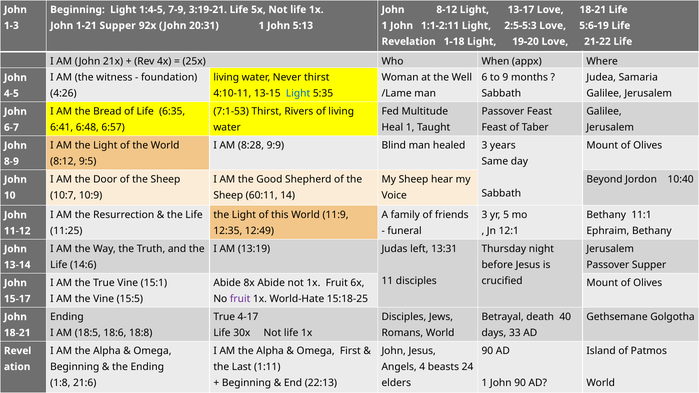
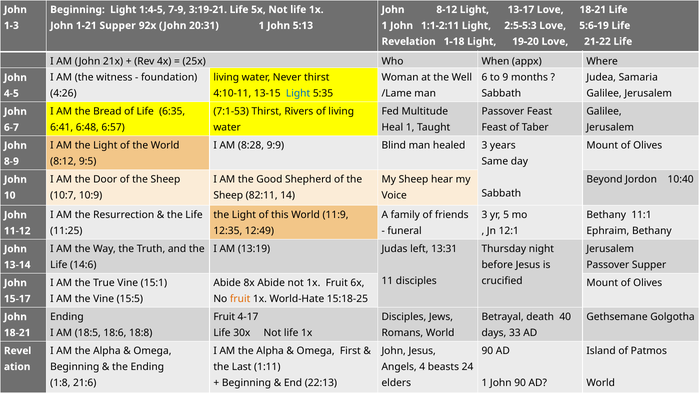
60:11: 60:11 -> 82:11 (262, 195)
fruit colour: purple -> orange (240, 299)
True: True -> Fruit (224, 317)
